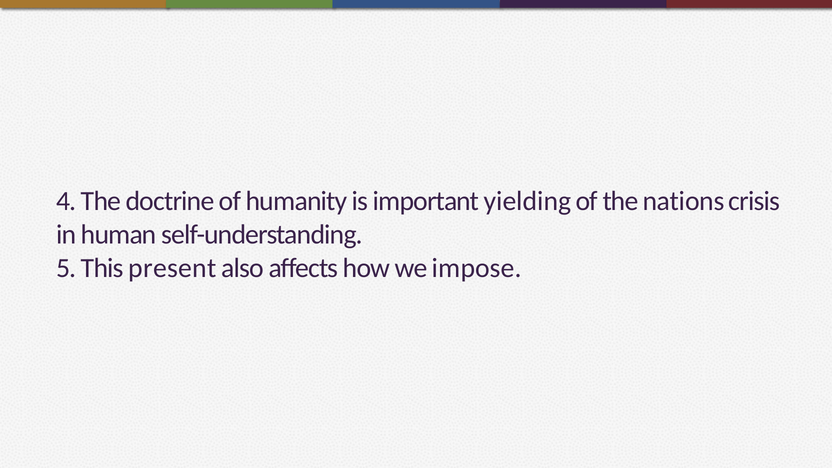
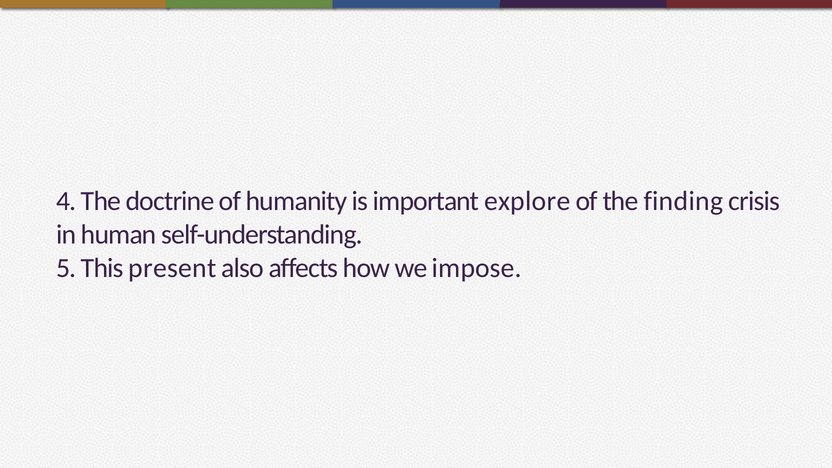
yielding: yielding -> explore (527, 201)
nations: nations -> finding (683, 201)
